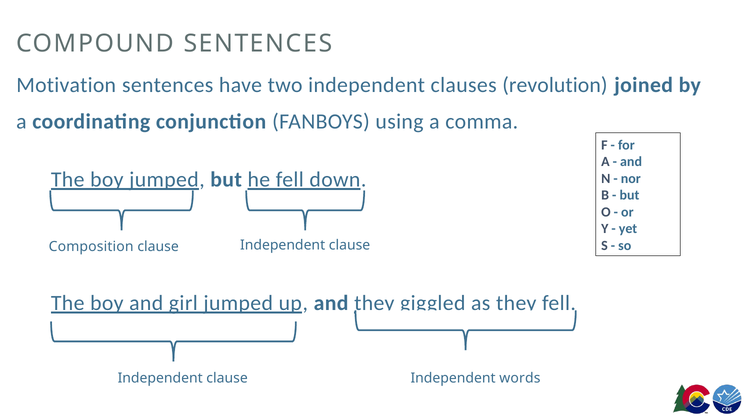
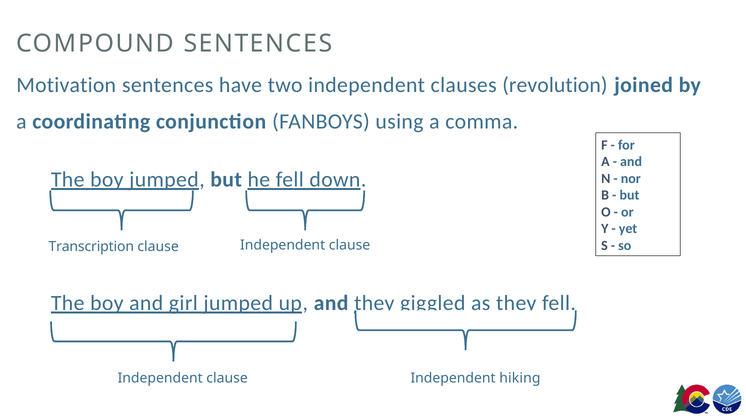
Composition: Composition -> Transcription (91, 247)
words: words -> hiking (520, 379)
